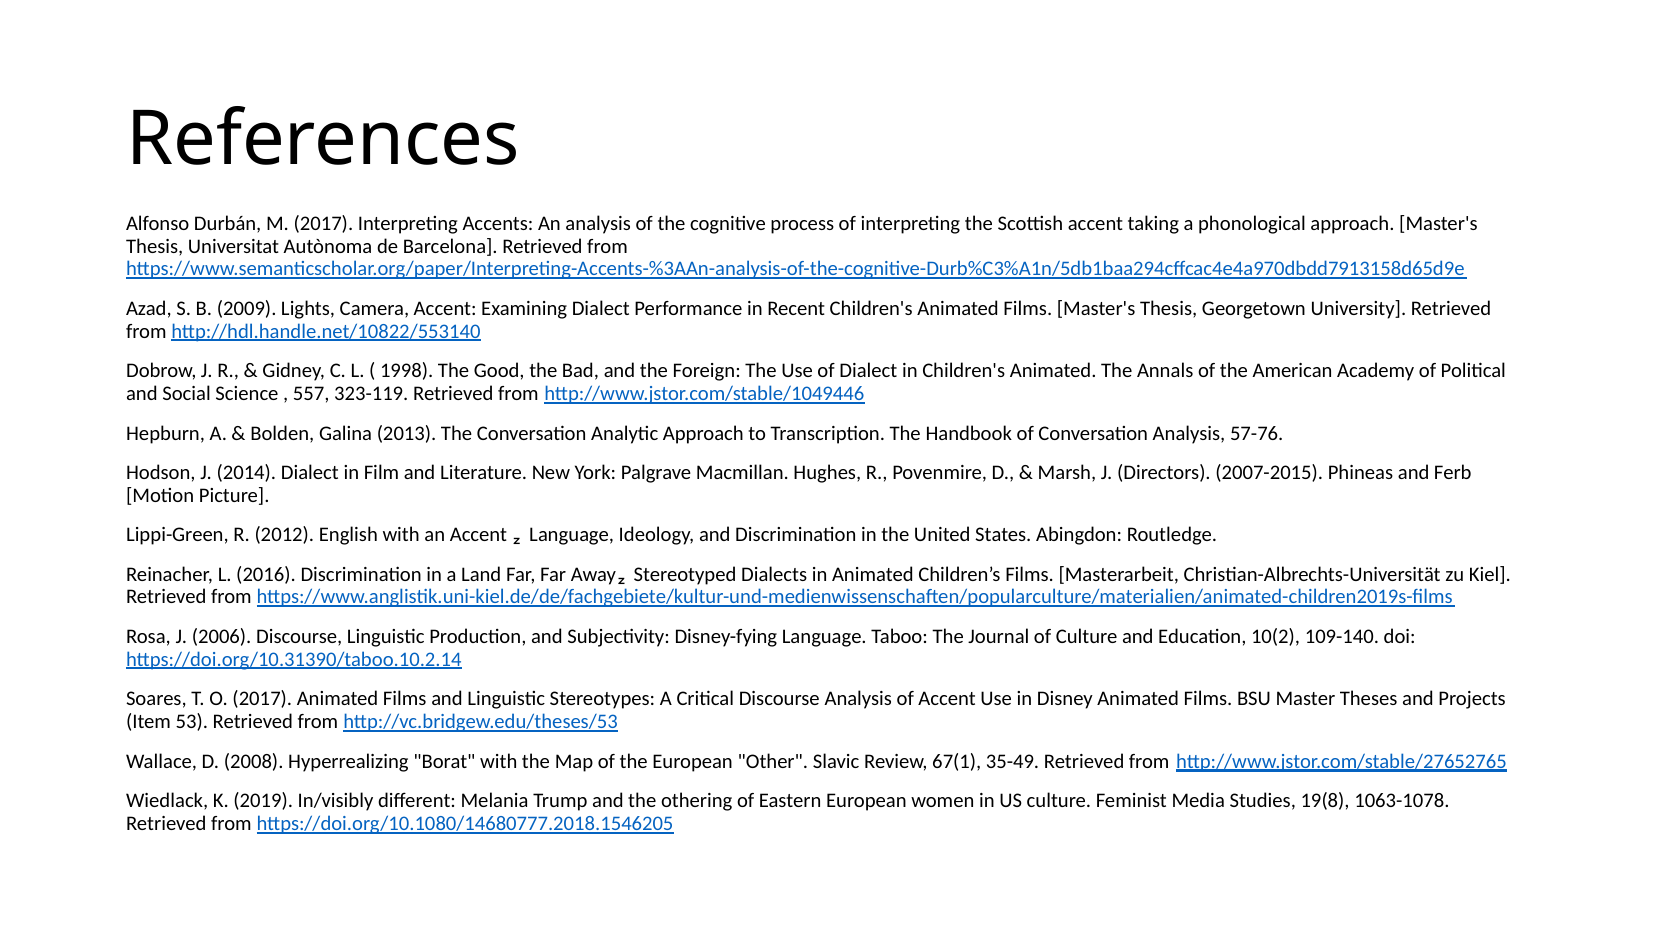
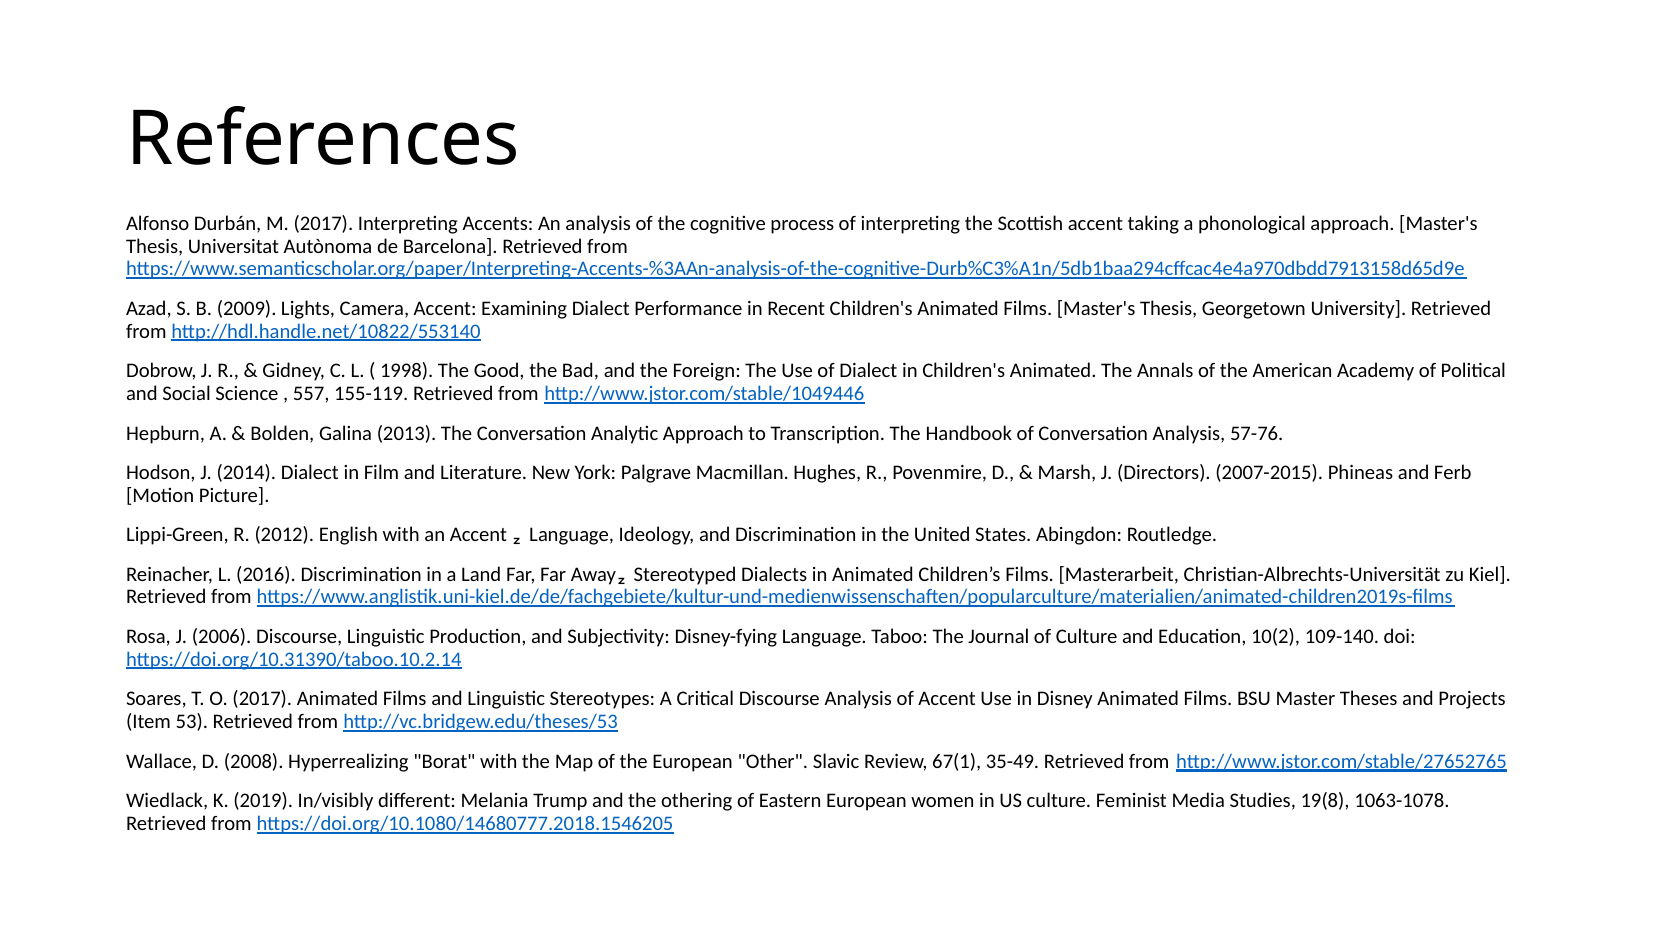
323-119: 323-119 -> 155-119 (371, 394)
